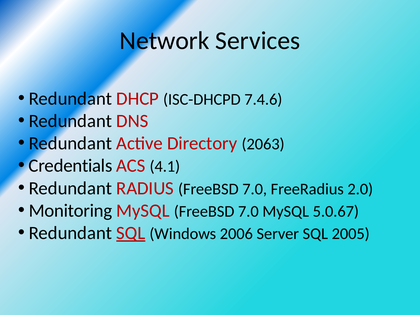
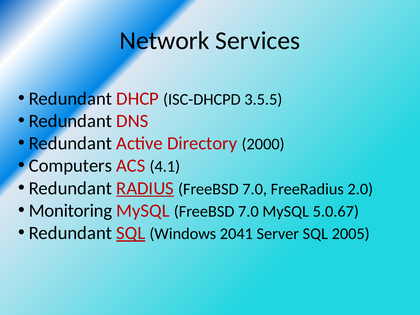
7.4.6: 7.4.6 -> 3.5.5 (263, 99)
2063: 2063 -> 2000 (263, 144)
Credentials: Credentials -> Computers (70, 166)
RADIUS underline: none -> present (145, 188)
2006: 2006 -> 2041 (236, 234)
